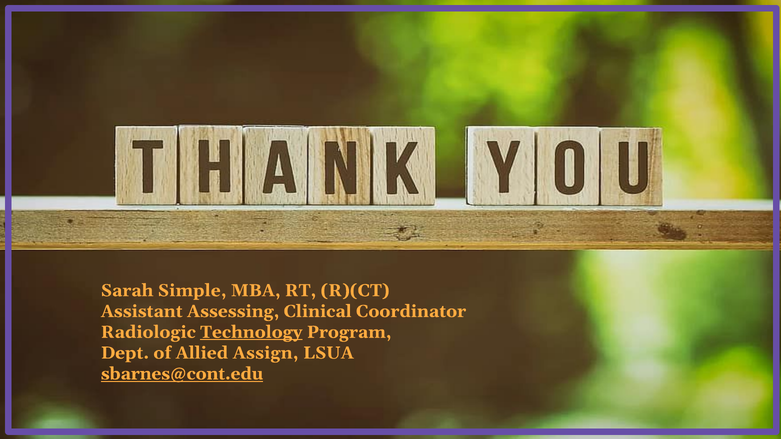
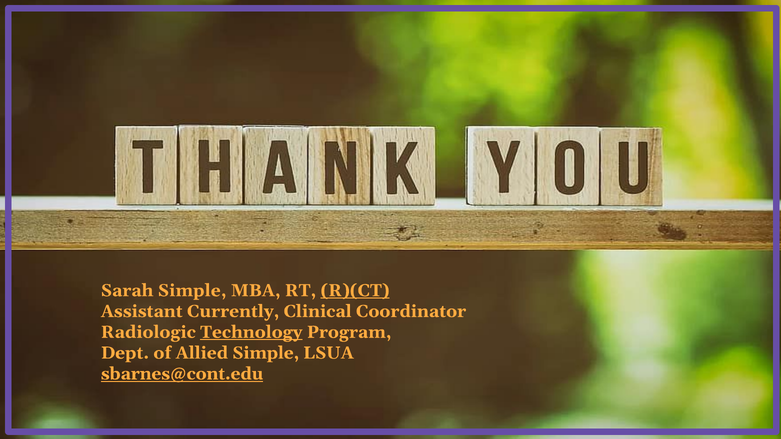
R)(CT underline: none -> present (355, 291)
Assessing: Assessing -> Currently (233, 312)
Allied Assign: Assign -> Simple (266, 353)
